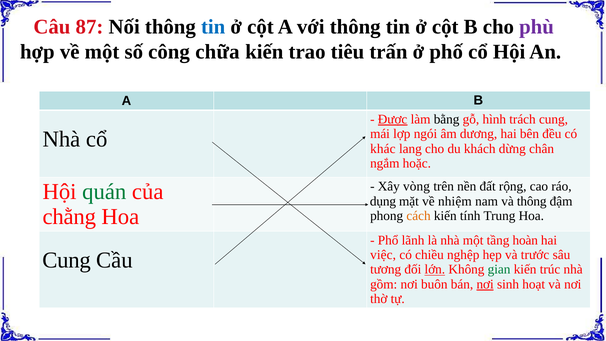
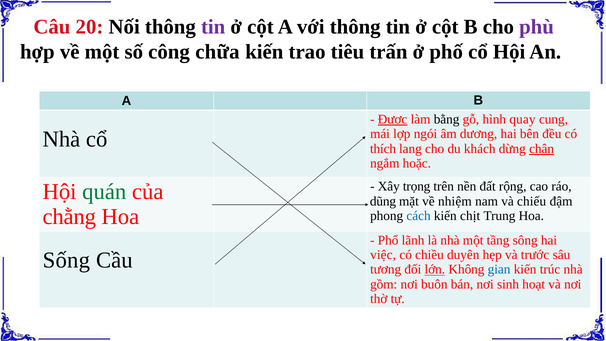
87: 87 -> 20 (89, 27)
tin colour: blue -> purple (213, 27)
trách: trách -> quay (522, 119)
khác: khác -> thích (383, 149)
chân underline: none -> present (542, 149)
vòng: vòng -> trọng (417, 186)
dụng: dụng -> dũng (383, 201)
và thông: thông -> chiếu (532, 201)
cách colour: orange -> blue (419, 215)
tính: tính -> chịt (470, 215)
hoàn: hoàn -> sông (525, 240)
nghệp: nghệp -> duyên (463, 255)
Cung: Cung -> Sống (66, 260)
gian colour: green -> blue (499, 269)
nơi underline: present -> none (485, 284)
